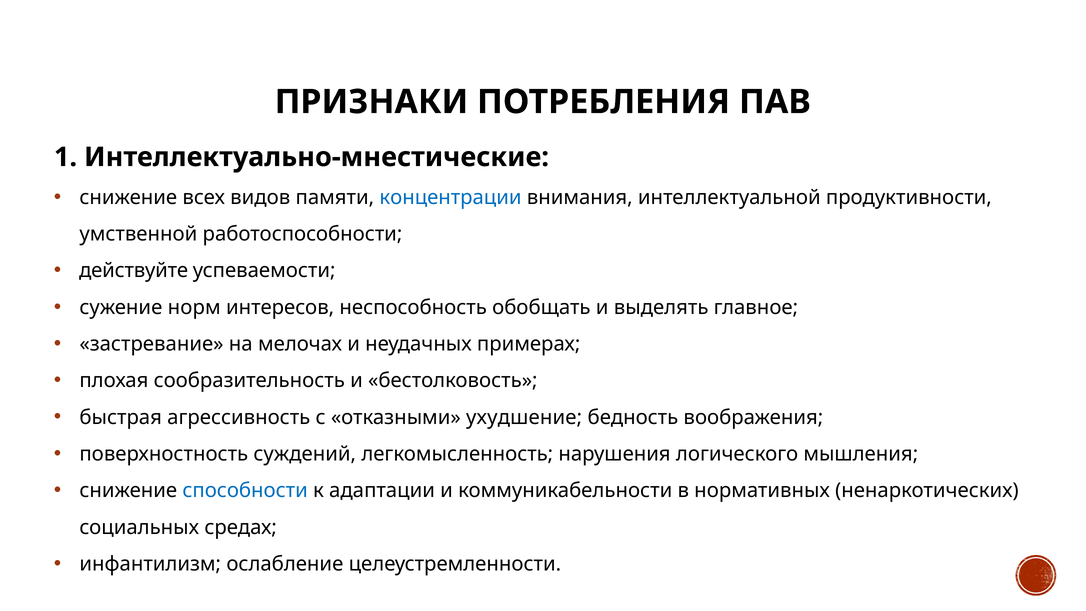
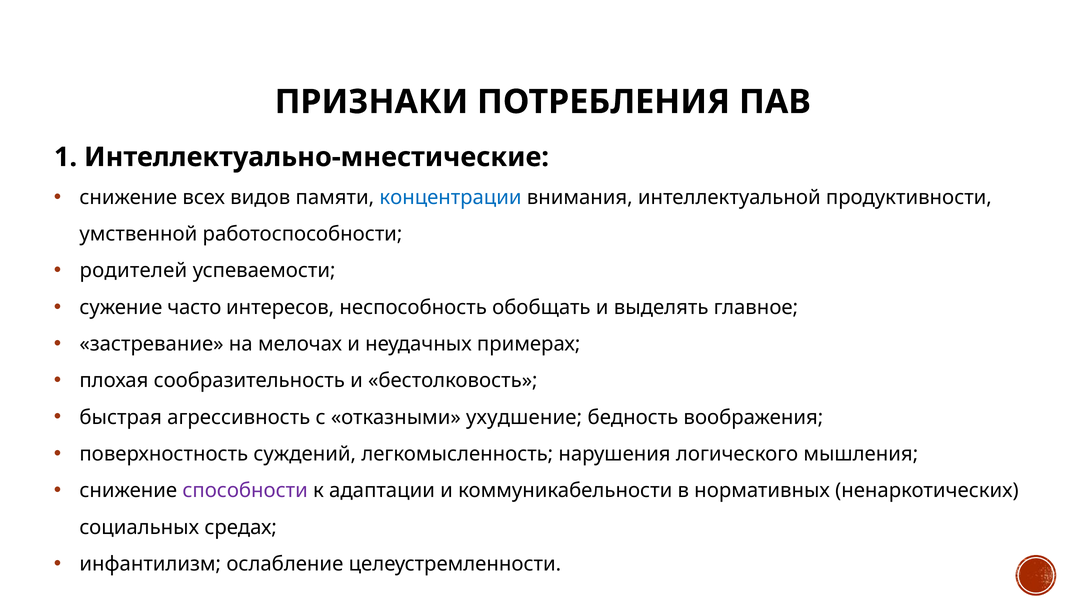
действуйте: действуйте -> родителей (133, 271)
норм: норм -> часто (194, 307)
способности colour: blue -> purple (245, 491)
